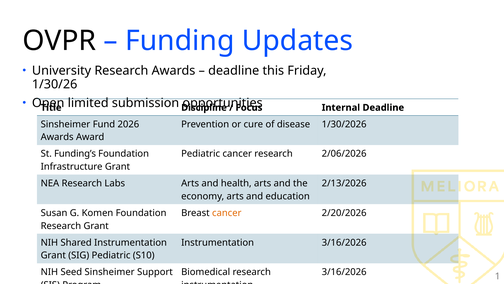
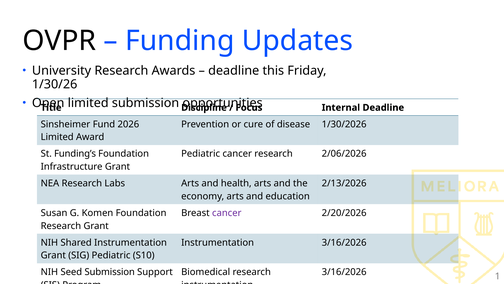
Awards: Awards -> Limited (57, 137)
cancer colour: orange -> purple (227, 213)
Seed Sinsheimer: Sinsheimer -> Submission (110, 272)
